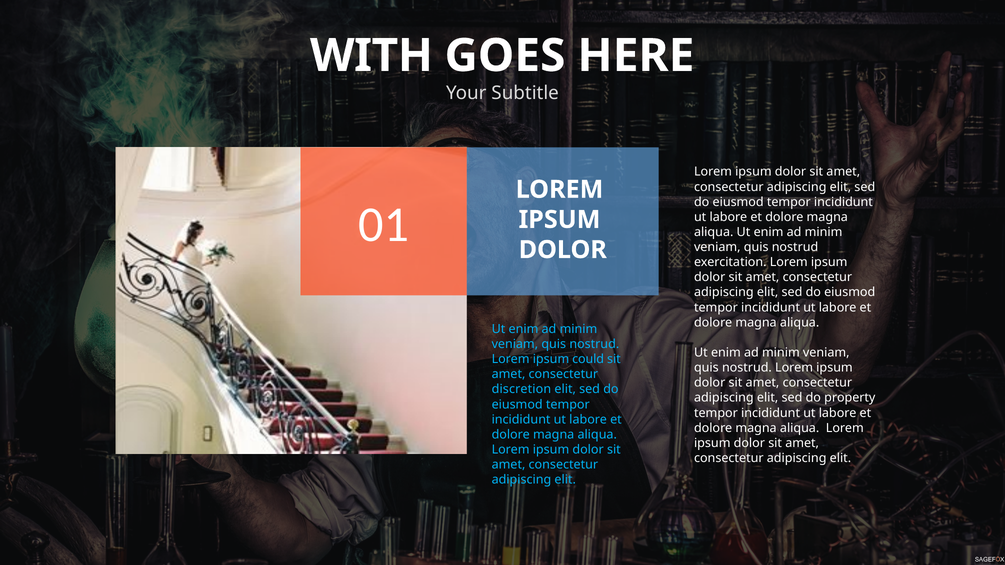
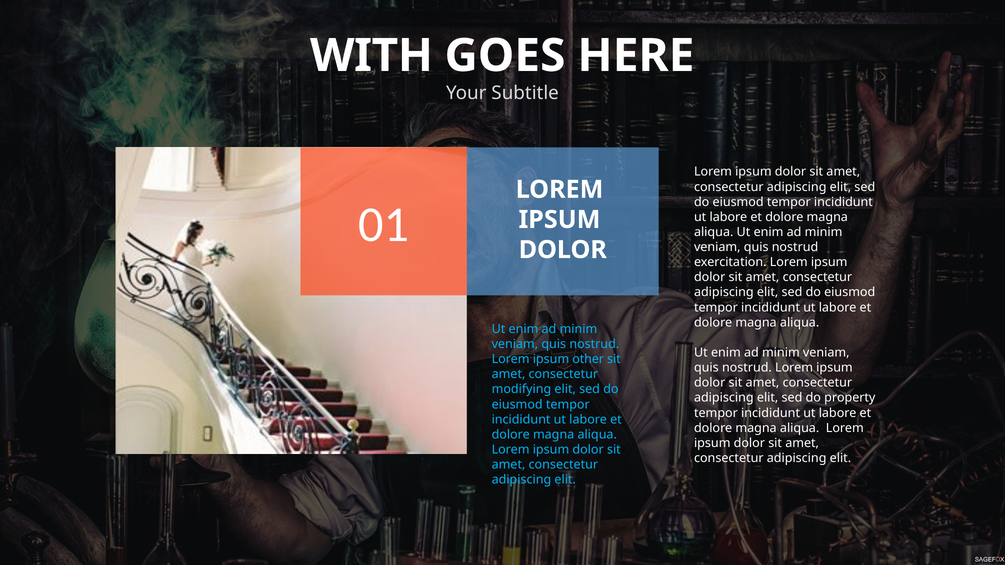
could: could -> other (588, 359)
discretion: discretion -> modifying (521, 390)
